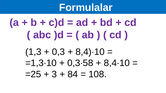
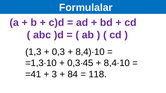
0,3∙58: 0,3∙58 -> 0,3∙45 (80, 63)
=25: =25 -> =41 (33, 75)
108: 108 -> 118 (98, 75)
